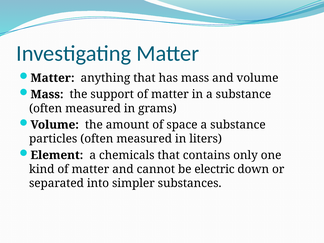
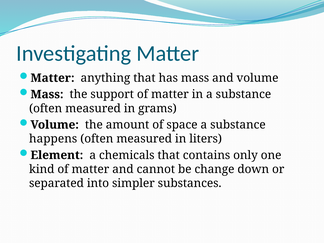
particles: particles -> happens (53, 139)
electric: electric -> change (214, 169)
